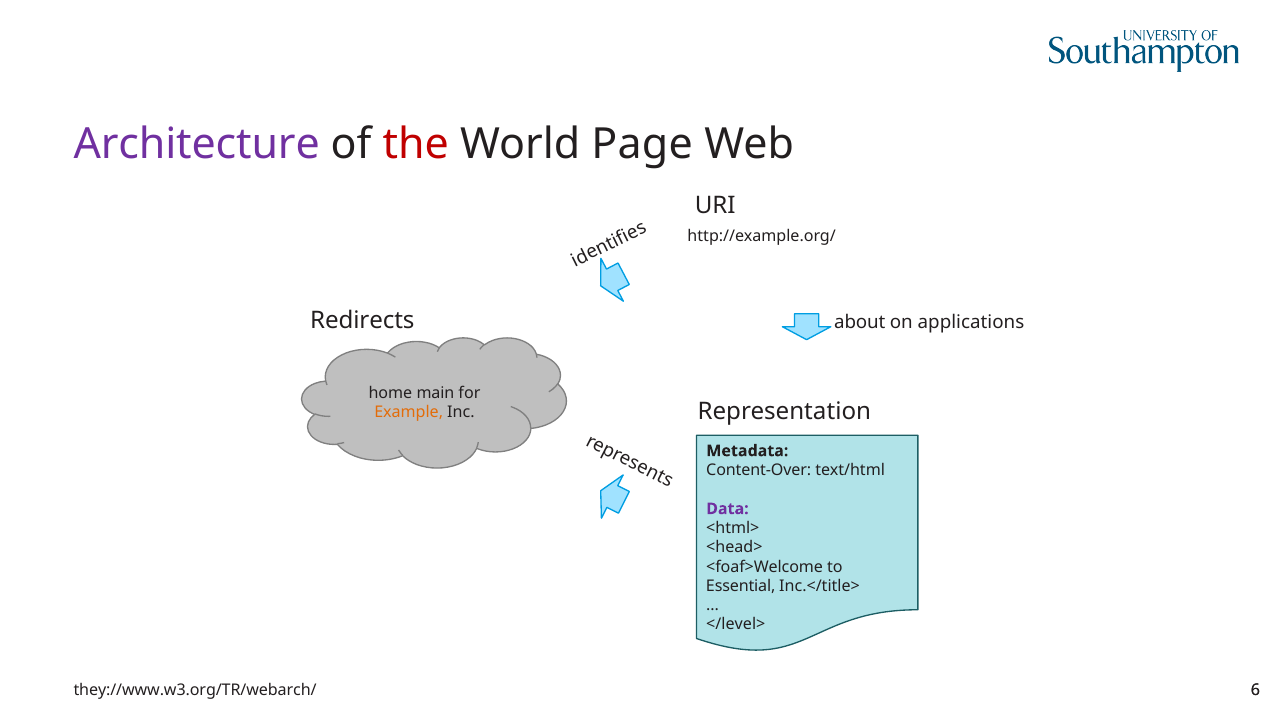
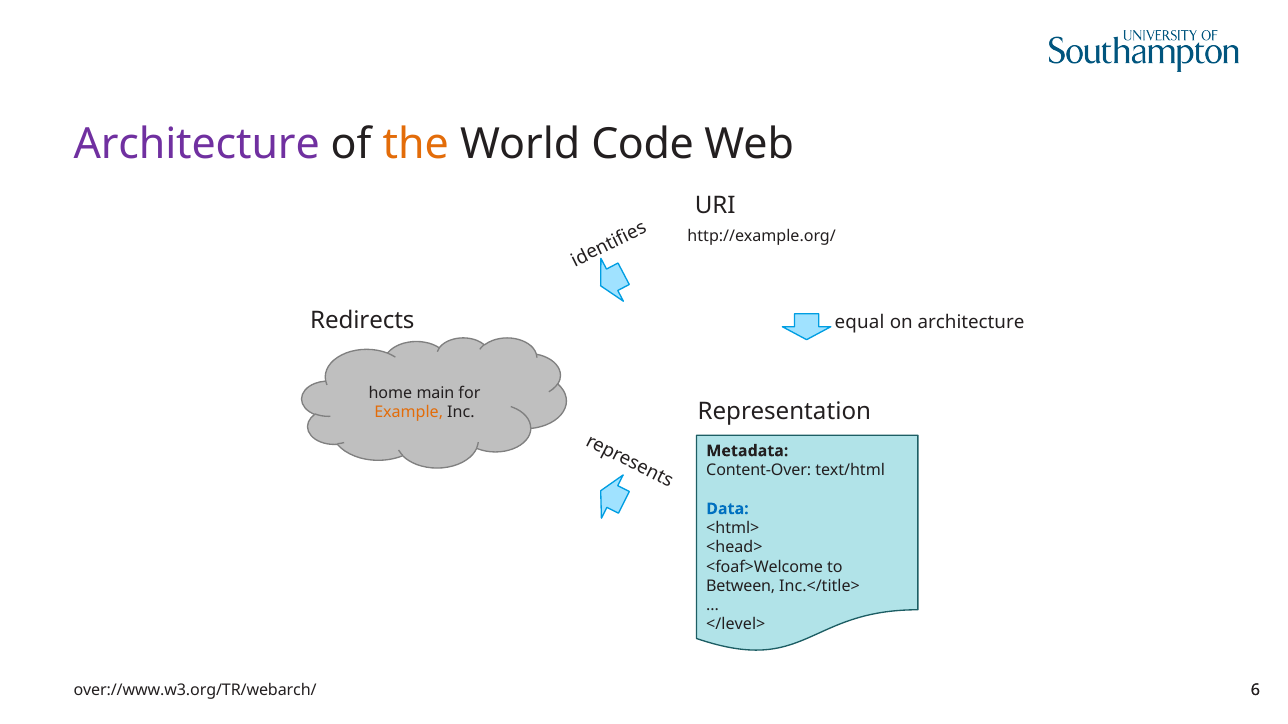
the colour: red -> orange (416, 145)
Page: Page -> Code (642, 145)
about: about -> equal (860, 323)
on applications: applications -> architecture (971, 323)
Data colour: purple -> blue (727, 509)
Essential: Essential -> Between (741, 586)
they://www.w3.org/TR/webarch/: they://www.w3.org/TR/webarch/ -> over://www.w3.org/TR/webarch/ (195, 691)
